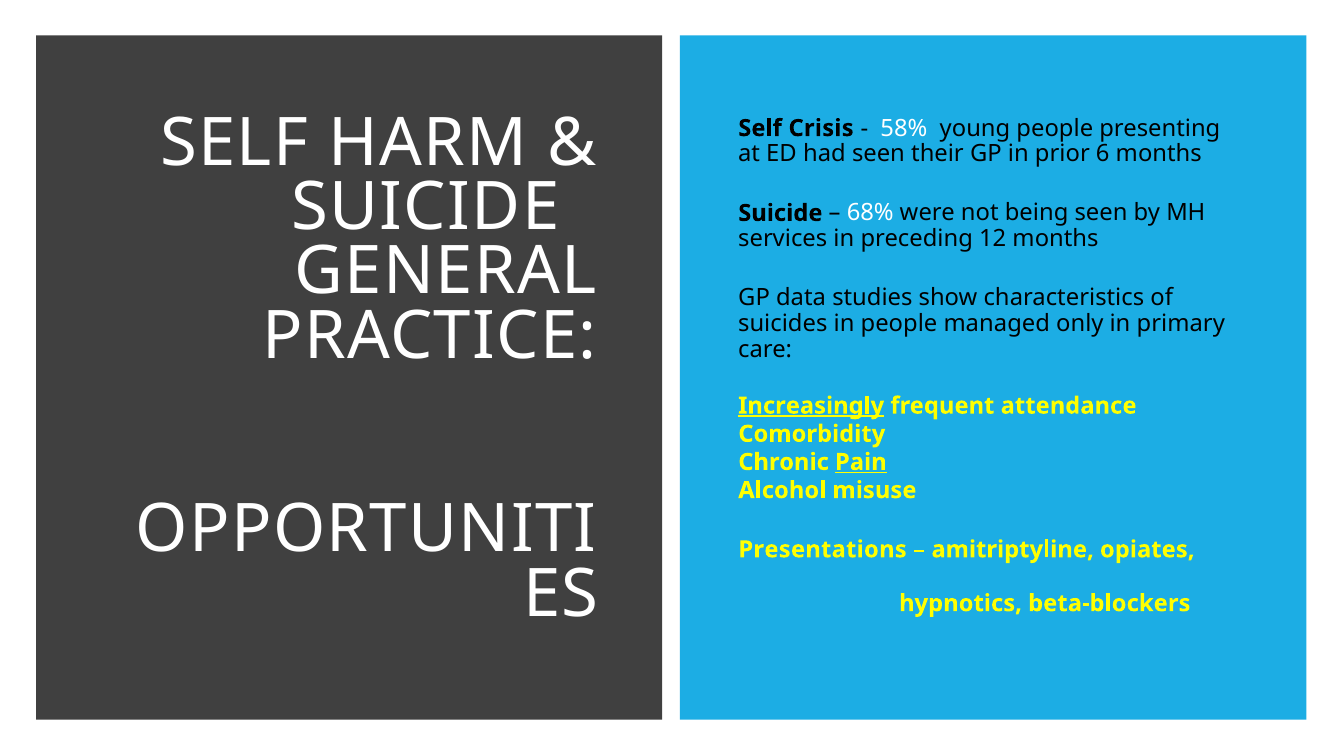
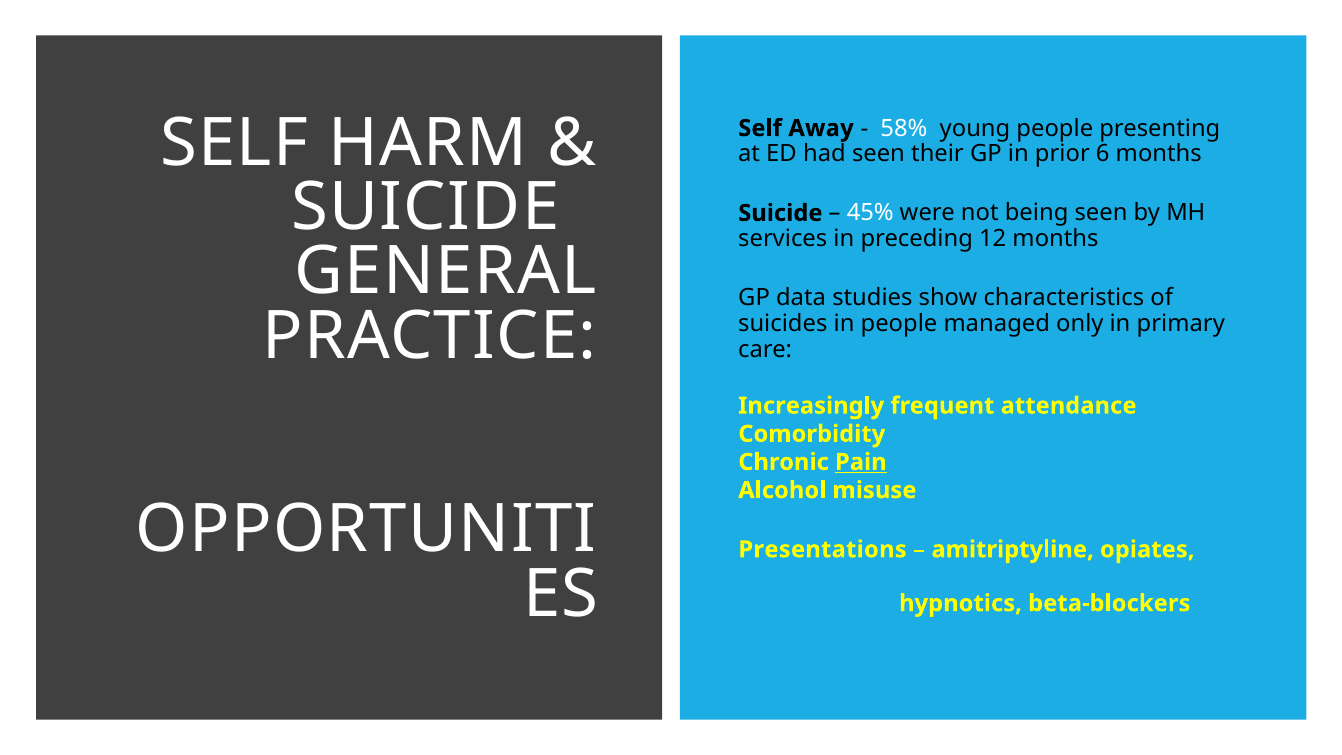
Crisis: Crisis -> Away (821, 128)
68%: 68% -> 45% (870, 213)
Increasingly underline: present -> none (811, 406)
